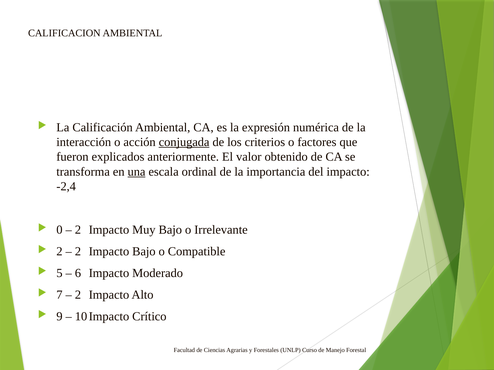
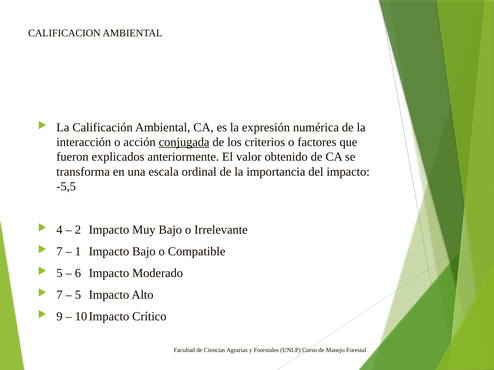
una underline: present -> none (137, 172)
-2,4: -2,4 -> -5,5 (66, 187)
0: 0 -> 4 (59, 230)
2: 2 -> 7 (59, 252)
2: 2 -> 1 (78, 252)
2: 2 -> 5 (78, 295)
